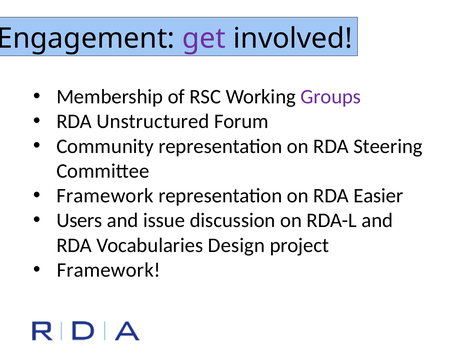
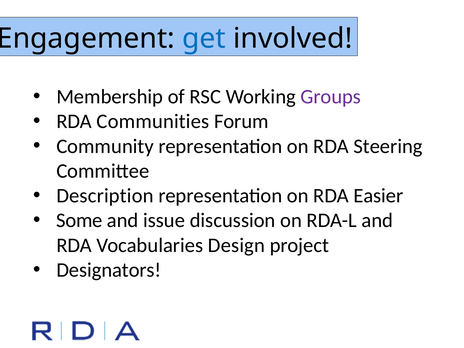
get colour: purple -> blue (204, 38)
Unstructured: Unstructured -> Communities (153, 121)
Framework: Framework -> Description (105, 196)
Users: Users -> Some (79, 220)
Framework: Framework -> Designators (109, 270)
